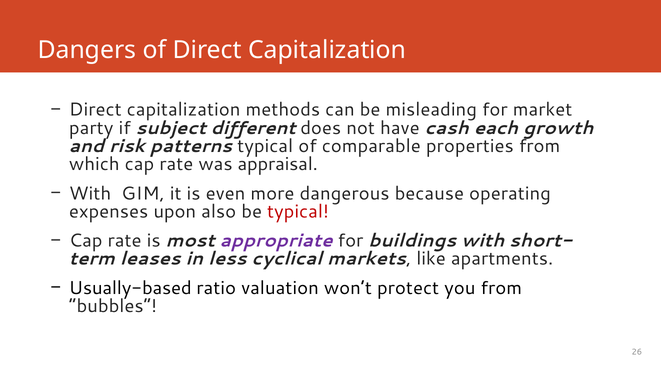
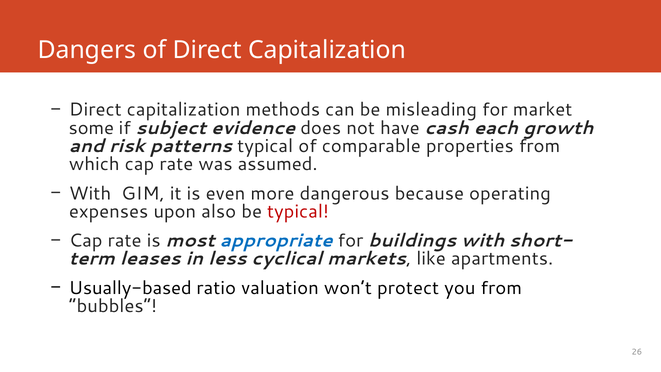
party: party -> some (91, 128)
different: different -> evidence (253, 128)
appraisal: appraisal -> assumed (278, 164)
appropriate colour: purple -> blue (276, 241)
